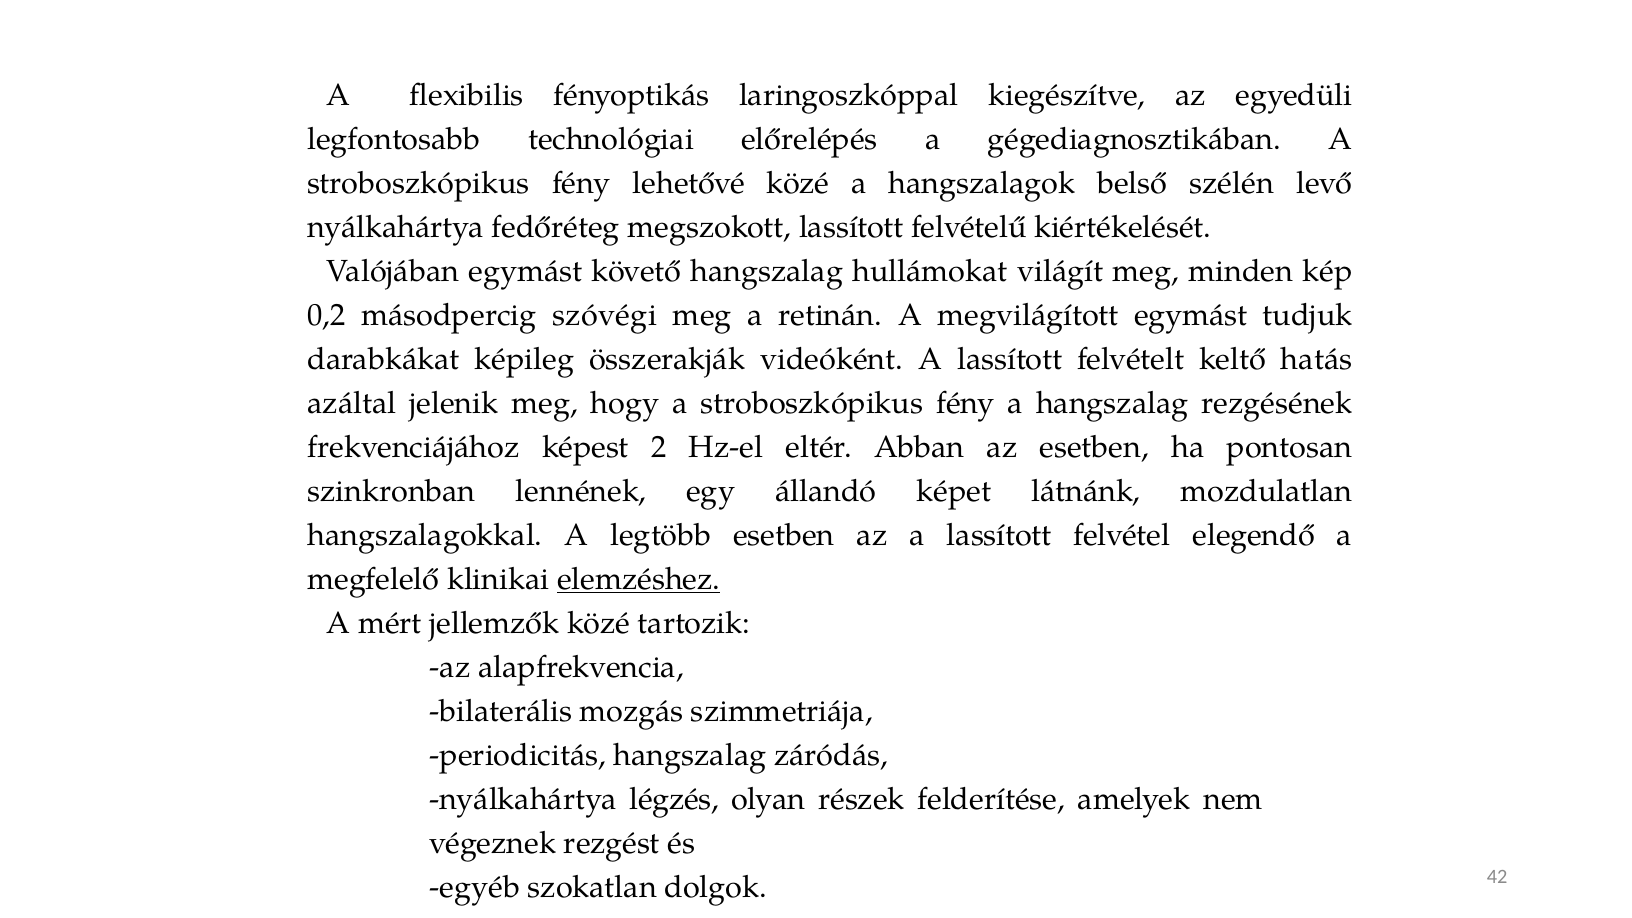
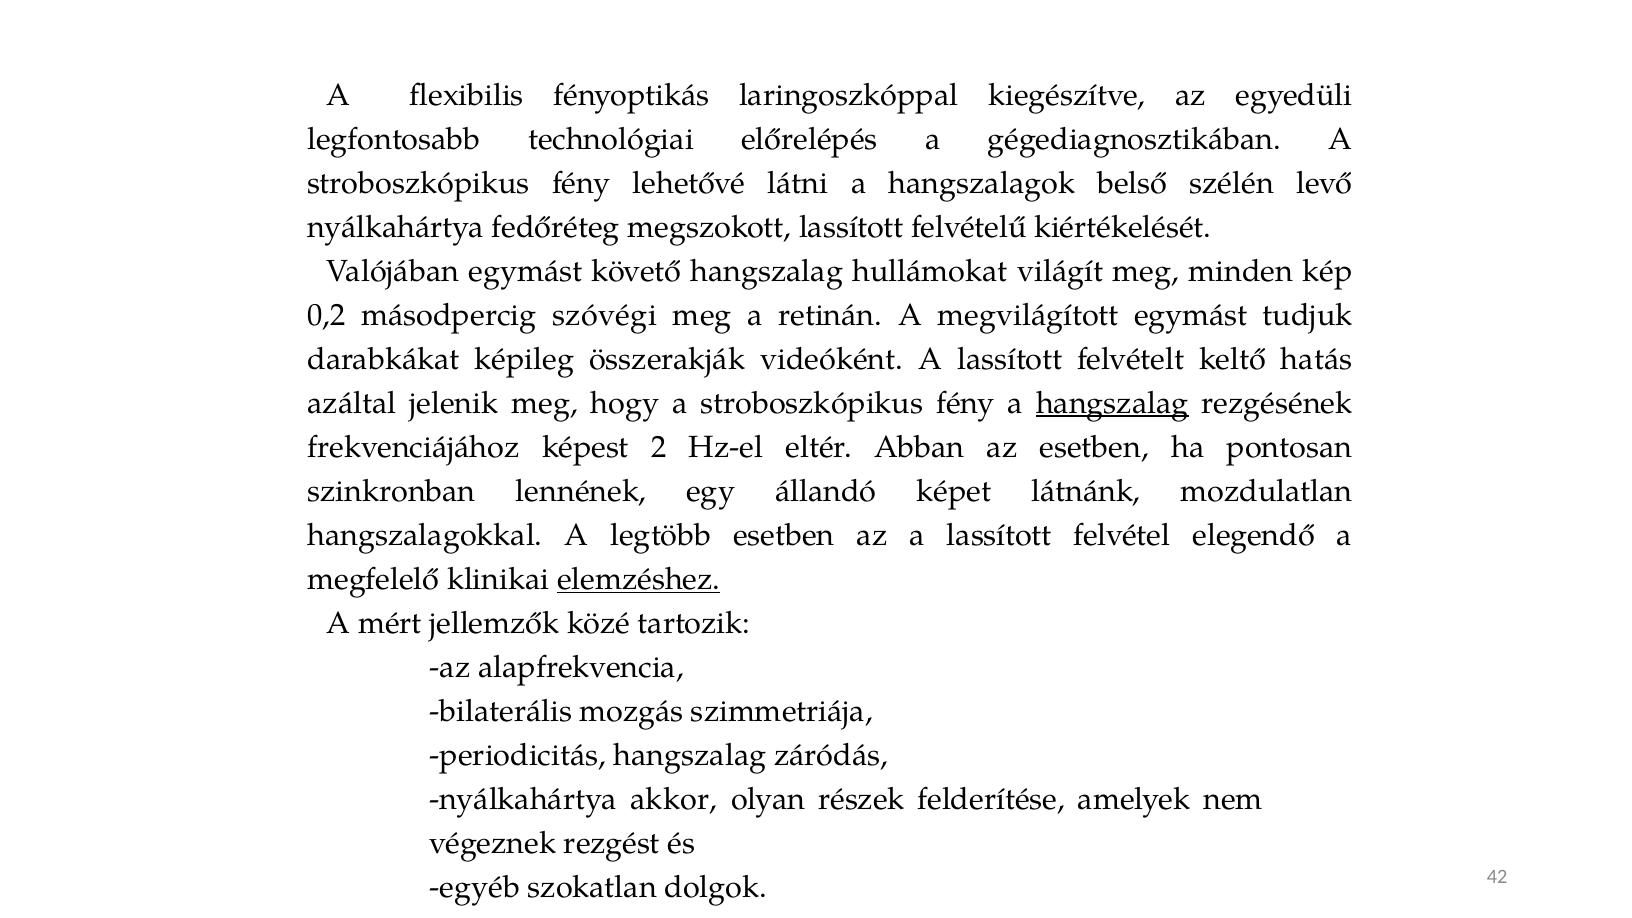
lehetővé közé: közé -> látni (798, 183)
hangszalag underline: none -> present (1112, 403)
légzés: légzés -> akkor (674, 800)
